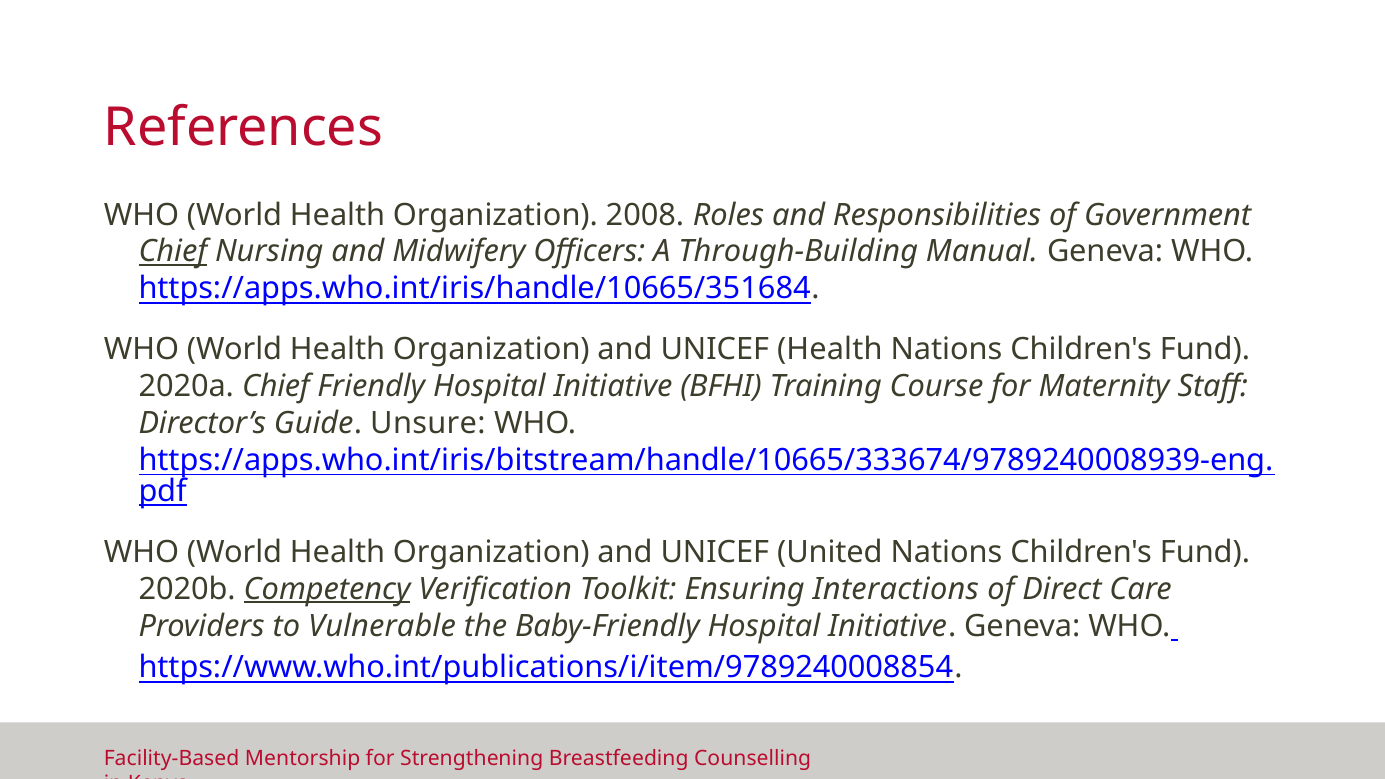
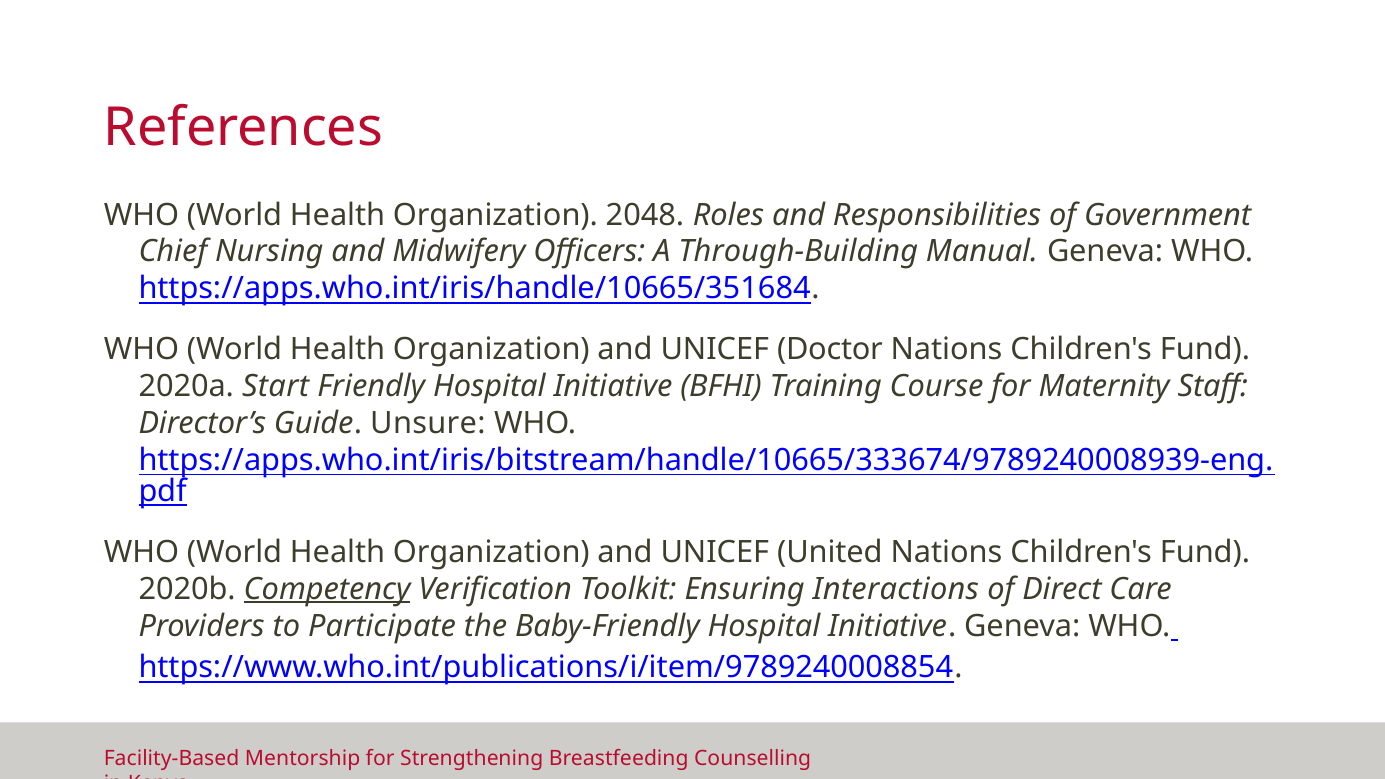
2008: 2008 -> 2048 (645, 215)
Chief underline: present -> none (173, 252)
UNICEF Health: Health -> Doctor (830, 350)
2020a Chief: Chief -> Start (276, 387)
Vulnerable: Vulnerable -> Participate (382, 626)
